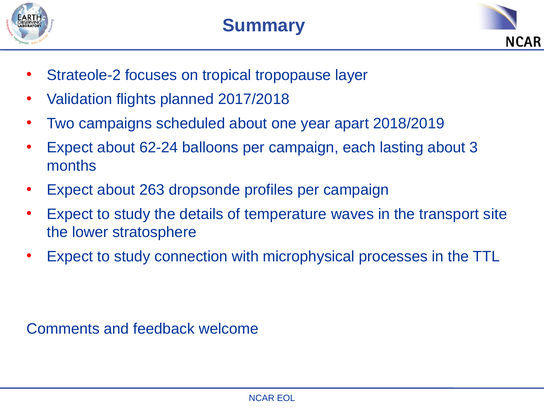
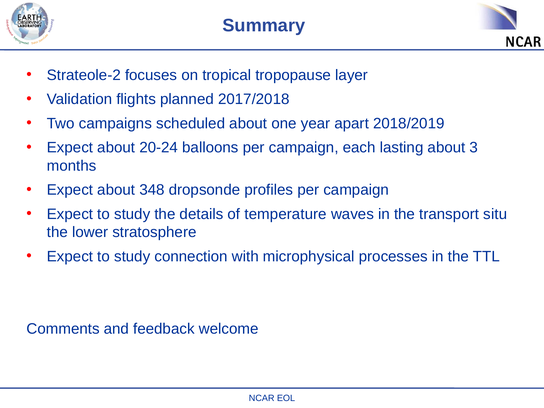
62-24: 62-24 -> 20-24 (159, 148)
263: 263 -> 348 (152, 190)
site: site -> situ (495, 214)
